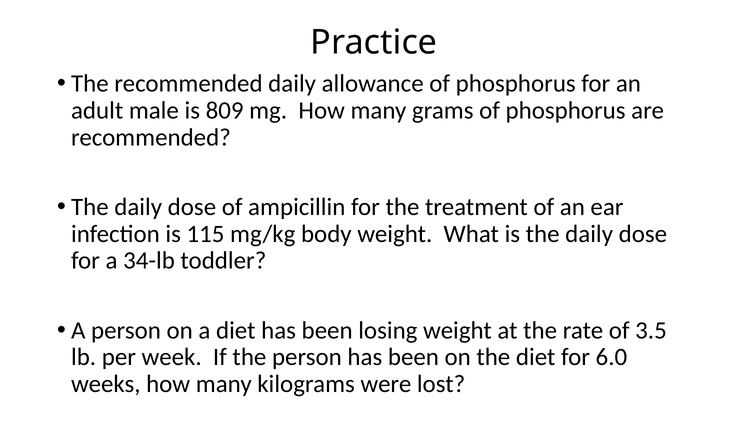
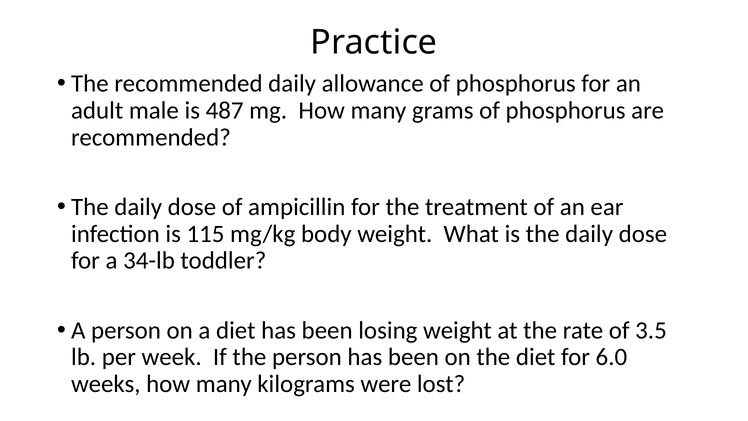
809: 809 -> 487 (225, 110)
